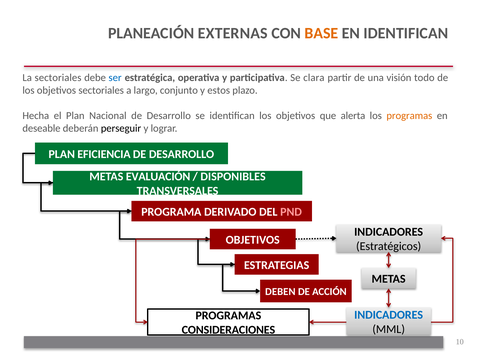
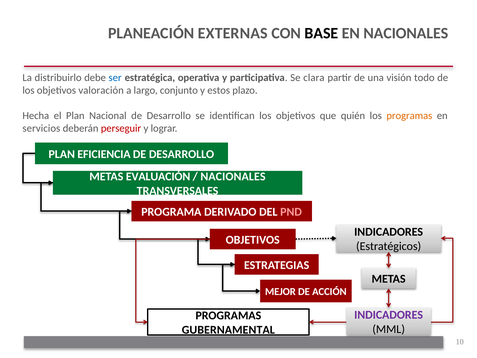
BASE colour: orange -> black (321, 33)
EN IDENTIFICAN: IDENTIFICAN -> NACIONALES (406, 33)
La sectoriales: sectoriales -> distribuirlo (58, 78)
objetivos sectoriales: sectoriales -> valoración (101, 90)
alerta: alerta -> quién (353, 116)
deseable: deseable -> servicios (41, 128)
perseguir colour: black -> red (121, 128)
DISPONIBLES: DISPONIBLES -> NACIONALES (233, 176)
DEBEN: DEBEN -> MEJOR (280, 292)
INDICADORES colour: blue -> purple (389, 315)
CONSIDERACIONES: CONSIDERACIONES -> GUBERNAMENTAL (228, 330)
